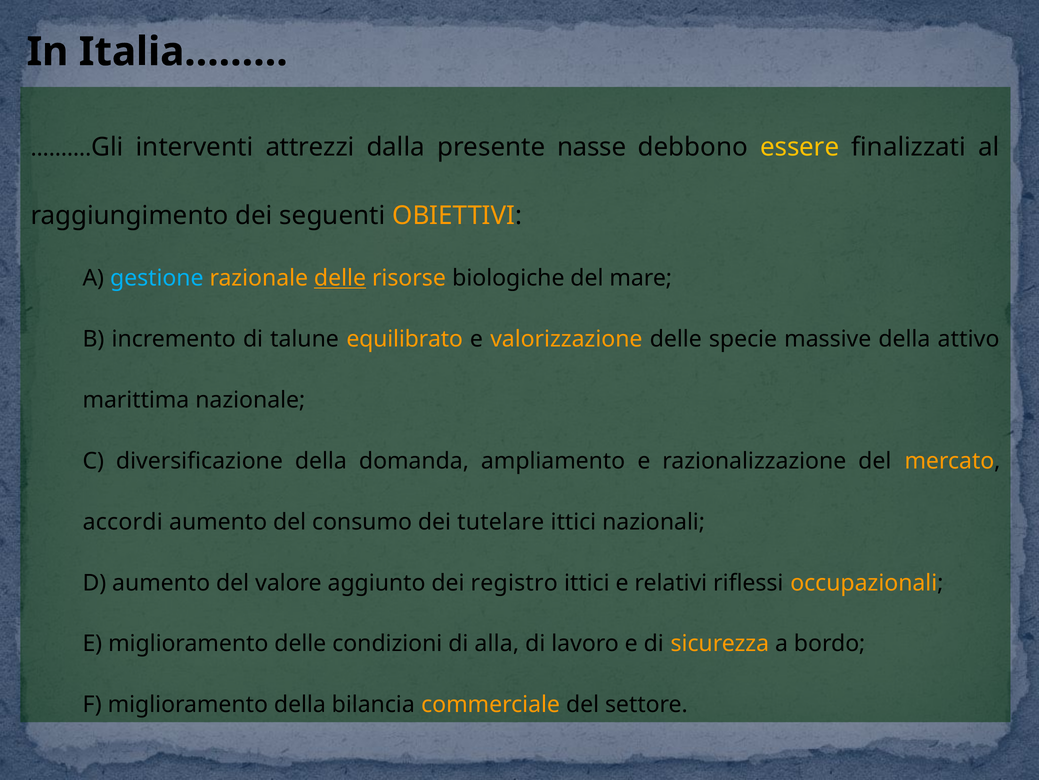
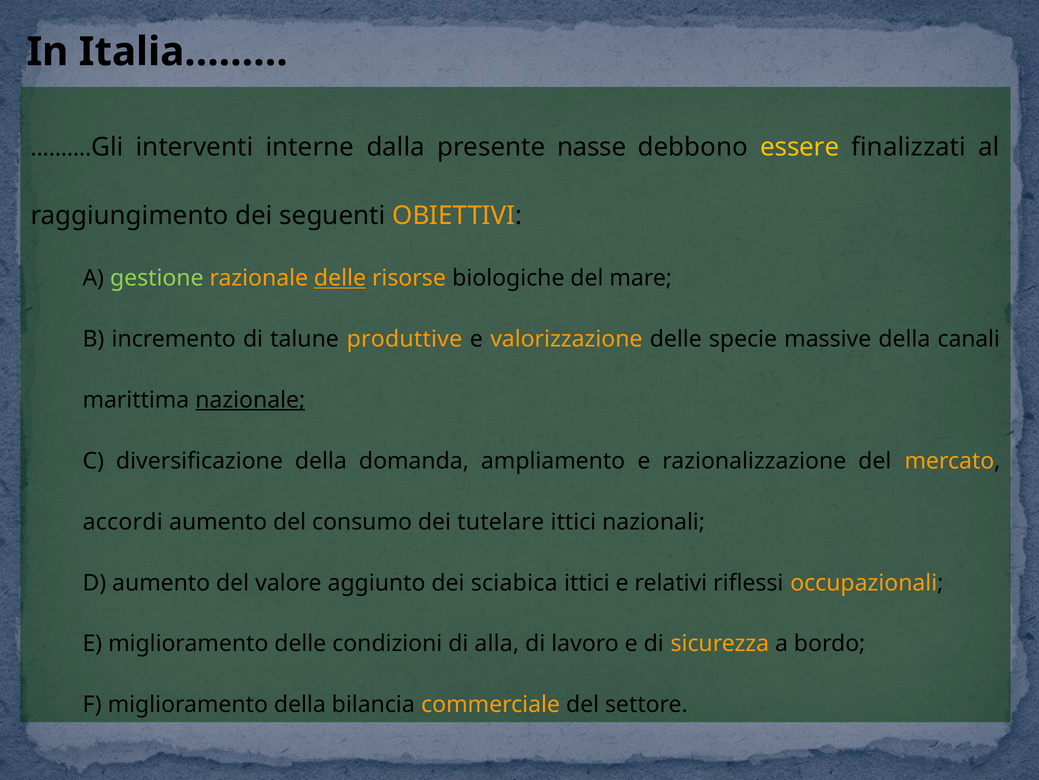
attrezzi: attrezzi -> interne (310, 147)
gestione colour: light blue -> light green (157, 278)
equilibrato: equilibrato -> produttive (404, 339)
attivo: attivo -> canali (969, 339)
nazionale underline: none -> present (250, 400)
registro: registro -> sciabica (514, 582)
